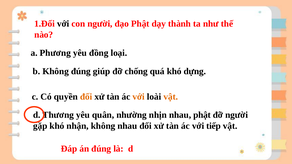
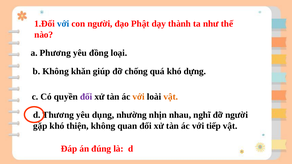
với colour: black -> blue (63, 24)
Không đúng: đúng -> khăn (81, 71)
đối colour: orange -> purple (86, 97)
quân: quân -> dụng (103, 115)
nhau phật: phật -> nghĩ (202, 115)
nhận: nhận -> thiện (78, 126)
không nhau: nhau -> quan (127, 126)
